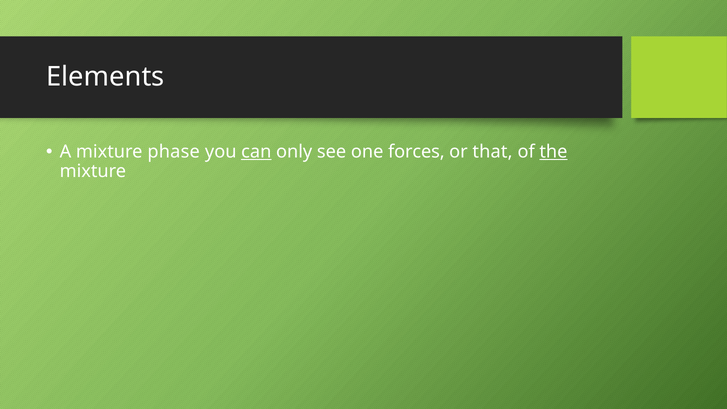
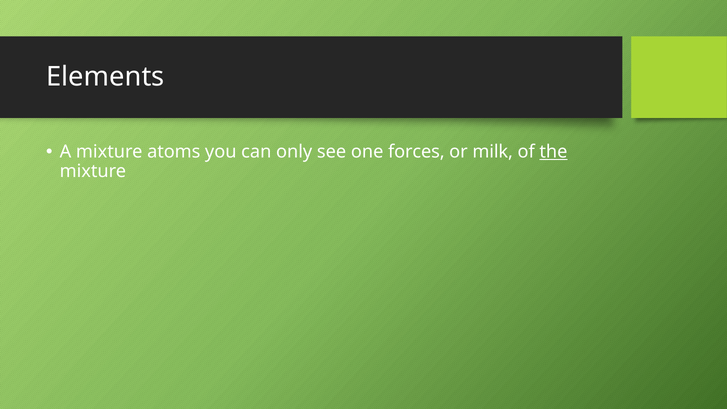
phase: phase -> atoms (174, 152)
can underline: present -> none (256, 152)
that: that -> milk (493, 152)
